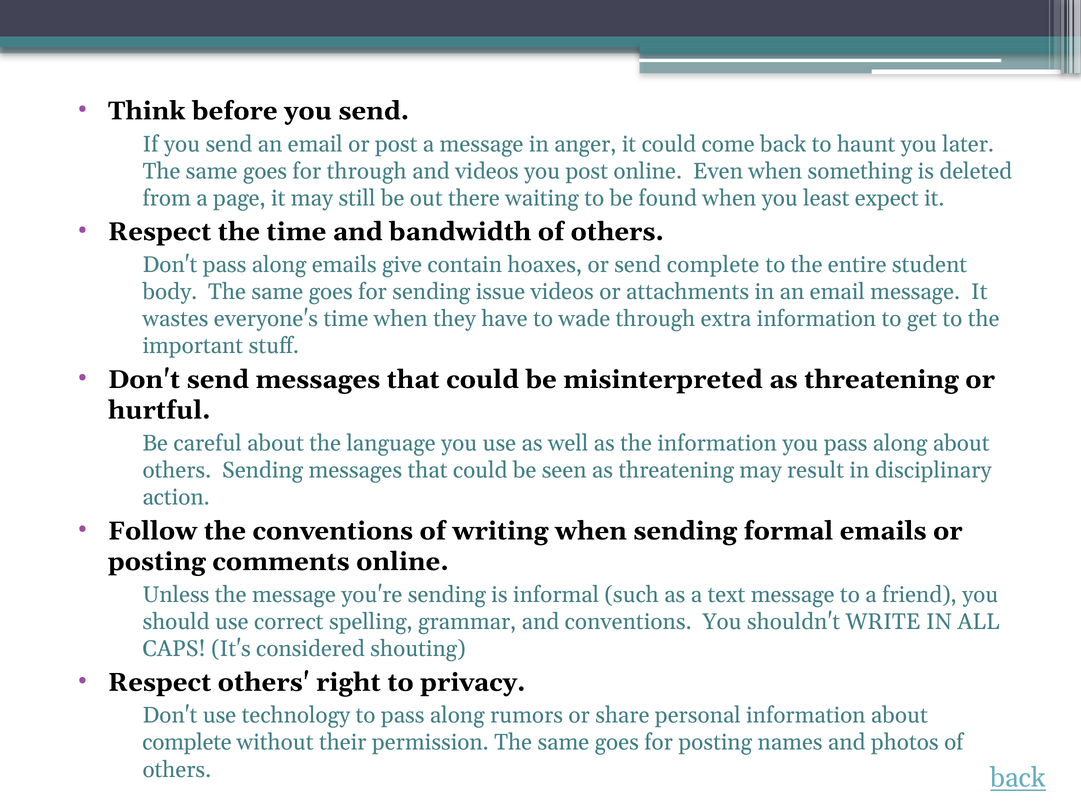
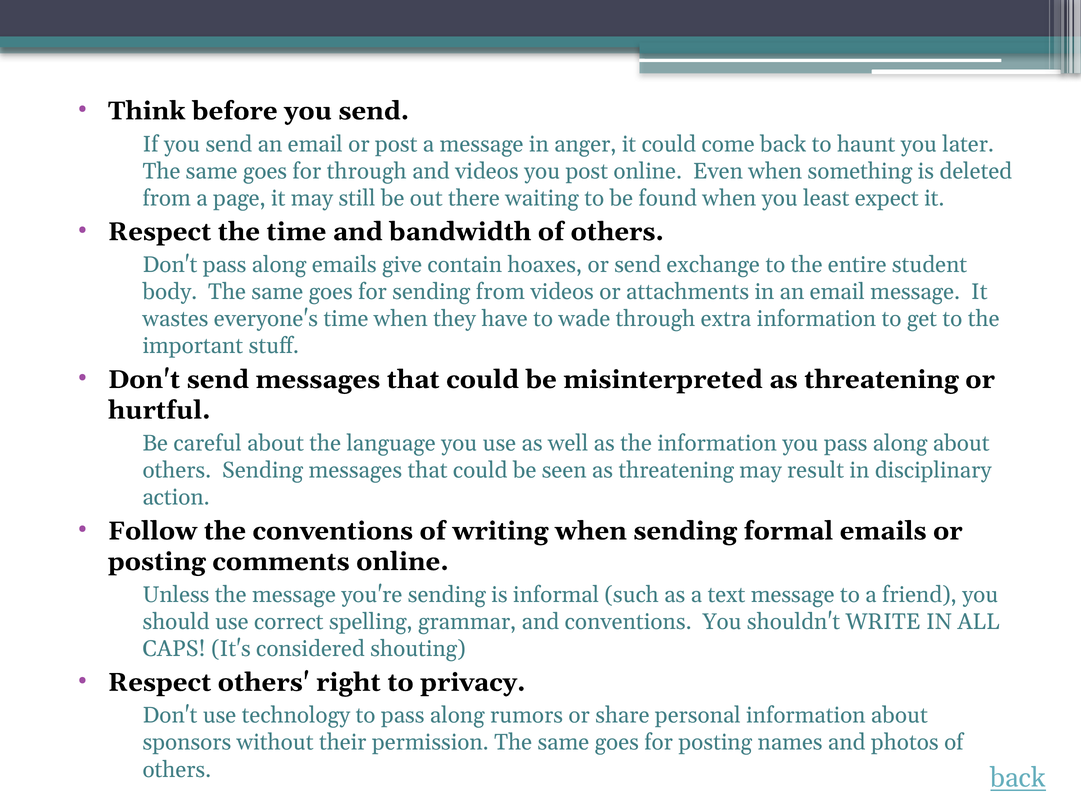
send complete: complete -> exchange (713, 265)
sending issue: issue -> from (500, 292)
complete: complete -> sponsors (187, 742)
